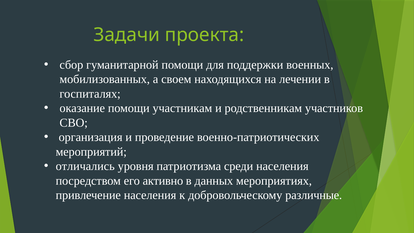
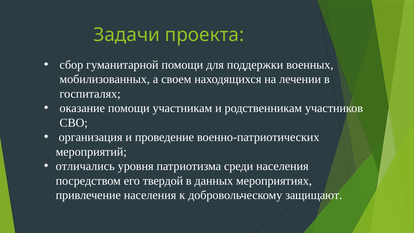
активно: активно -> твердой (163, 181)
различные: различные -> защищают (314, 195)
